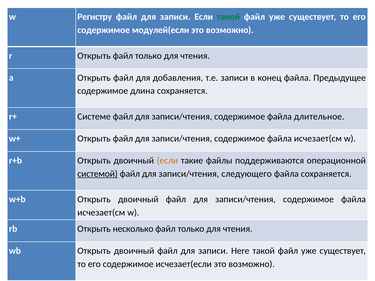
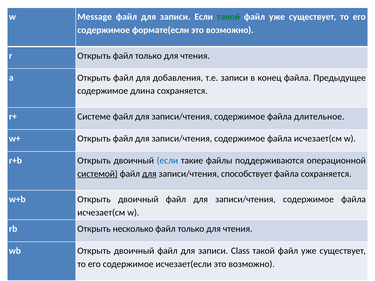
Регистру: Регистру -> Message (95, 17)
модулей(если: модулей(если -> формате(если (161, 30)
если colour: orange -> blue (167, 161)
для underline: none -> present (149, 174)
следующего: следующего -> способствует (247, 174)
Here: Here -> Class (240, 251)
